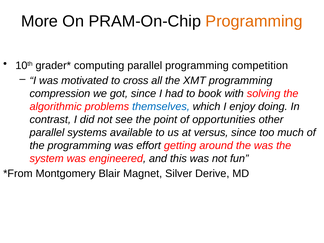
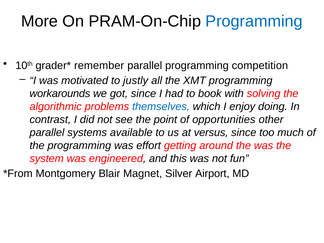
Programming colour: orange -> blue (254, 21)
computing: computing -> remember (99, 66)
cross: cross -> justly (136, 81)
compression: compression -> workarounds (60, 94)
Derive: Derive -> Airport (212, 174)
